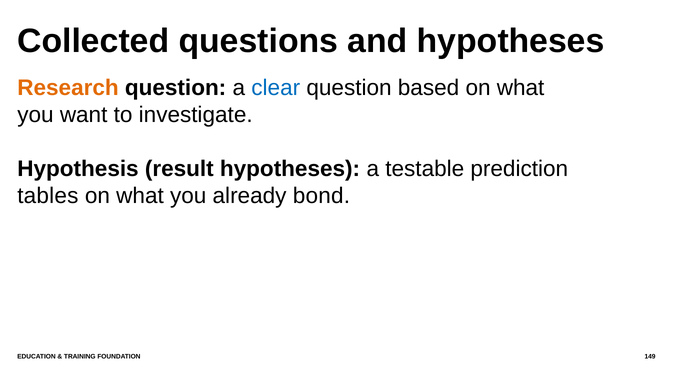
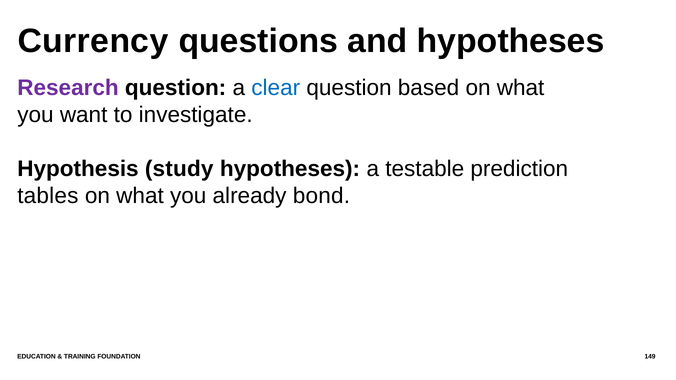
Collected: Collected -> Currency (93, 41)
Research colour: orange -> purple (68, 88)
result: result -> study (179, 169)
